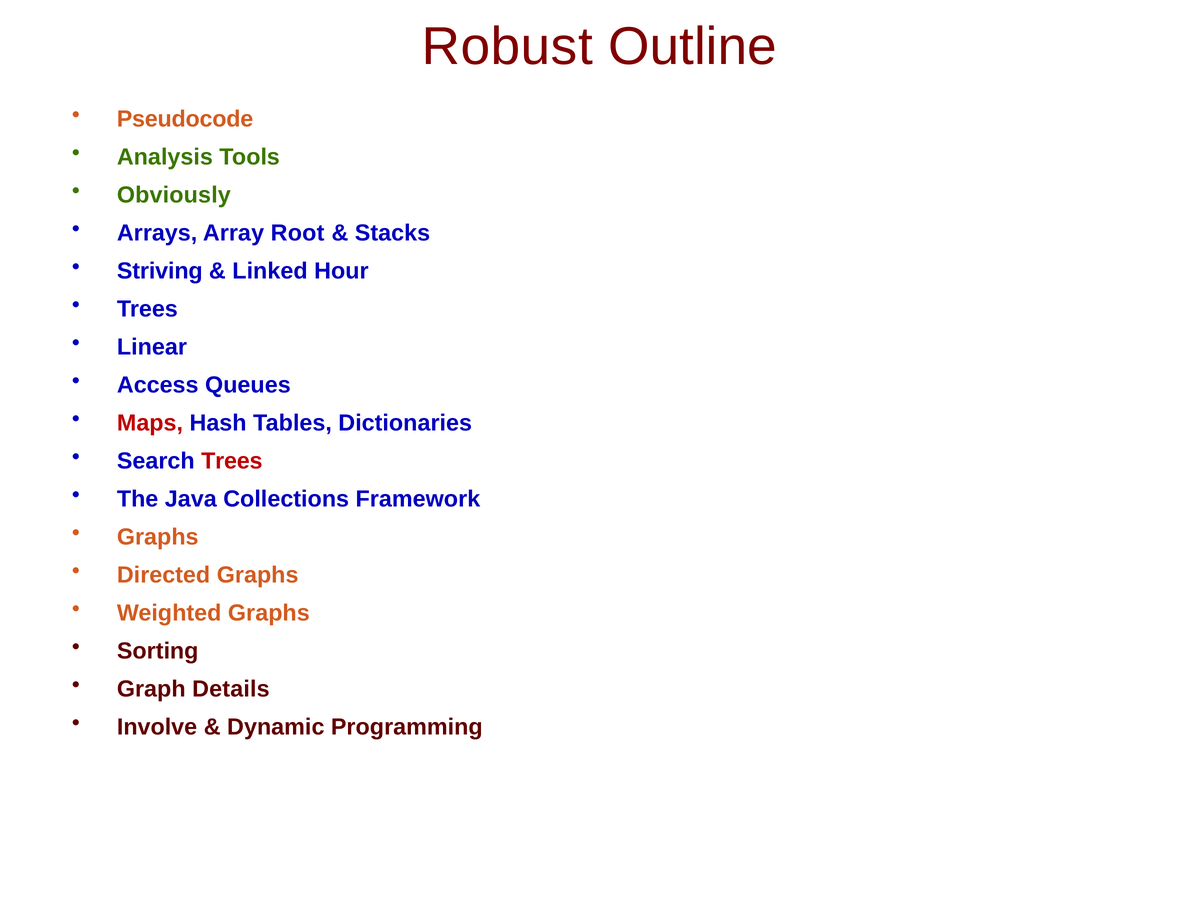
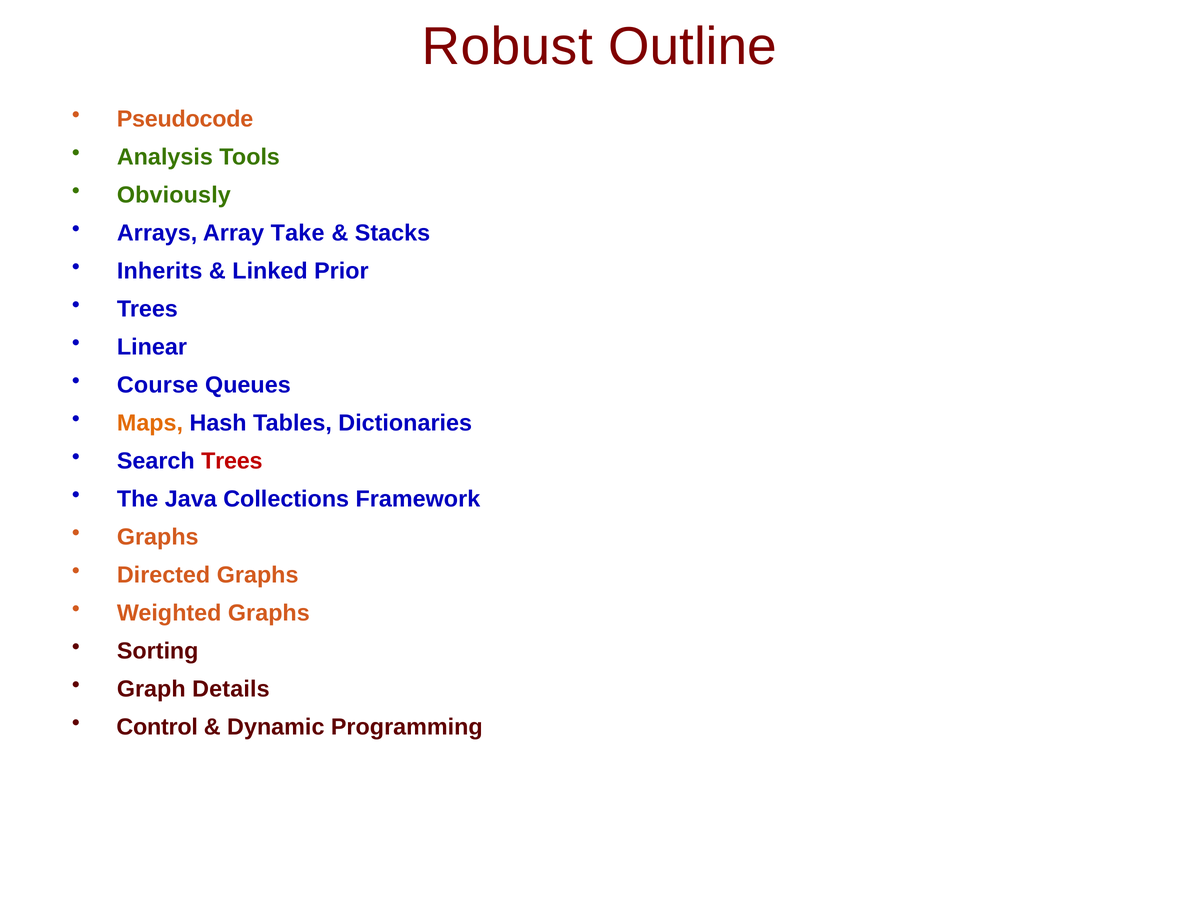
Root: Root -> Take (298, 233)
Striving: Striving -> Inherits (160, 271)
Hour: Hour -> Prior (341, 271)
Access: Access -> Course (158, 385)
Maps colour: red -> orange (150, 423)
Involve: Involve -> Control (157, 727)
